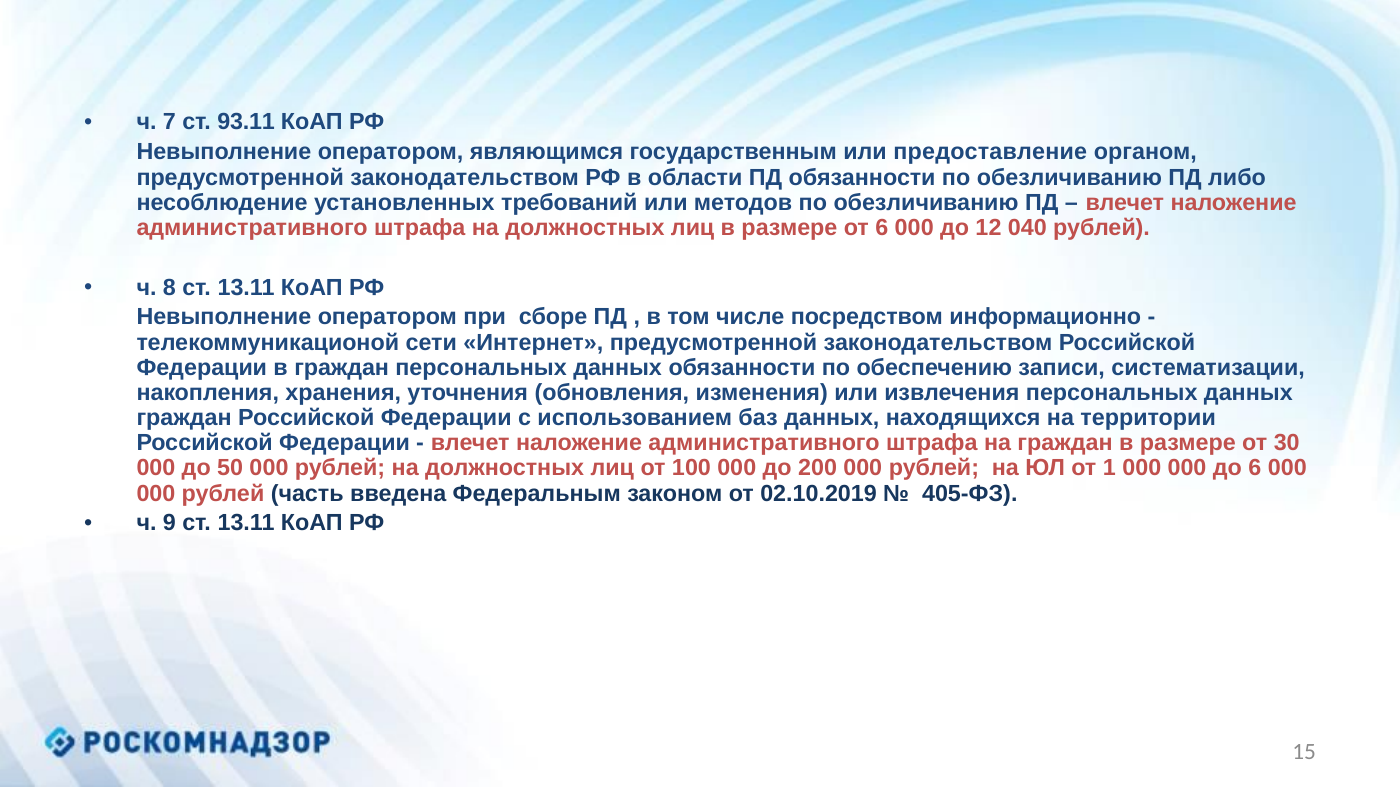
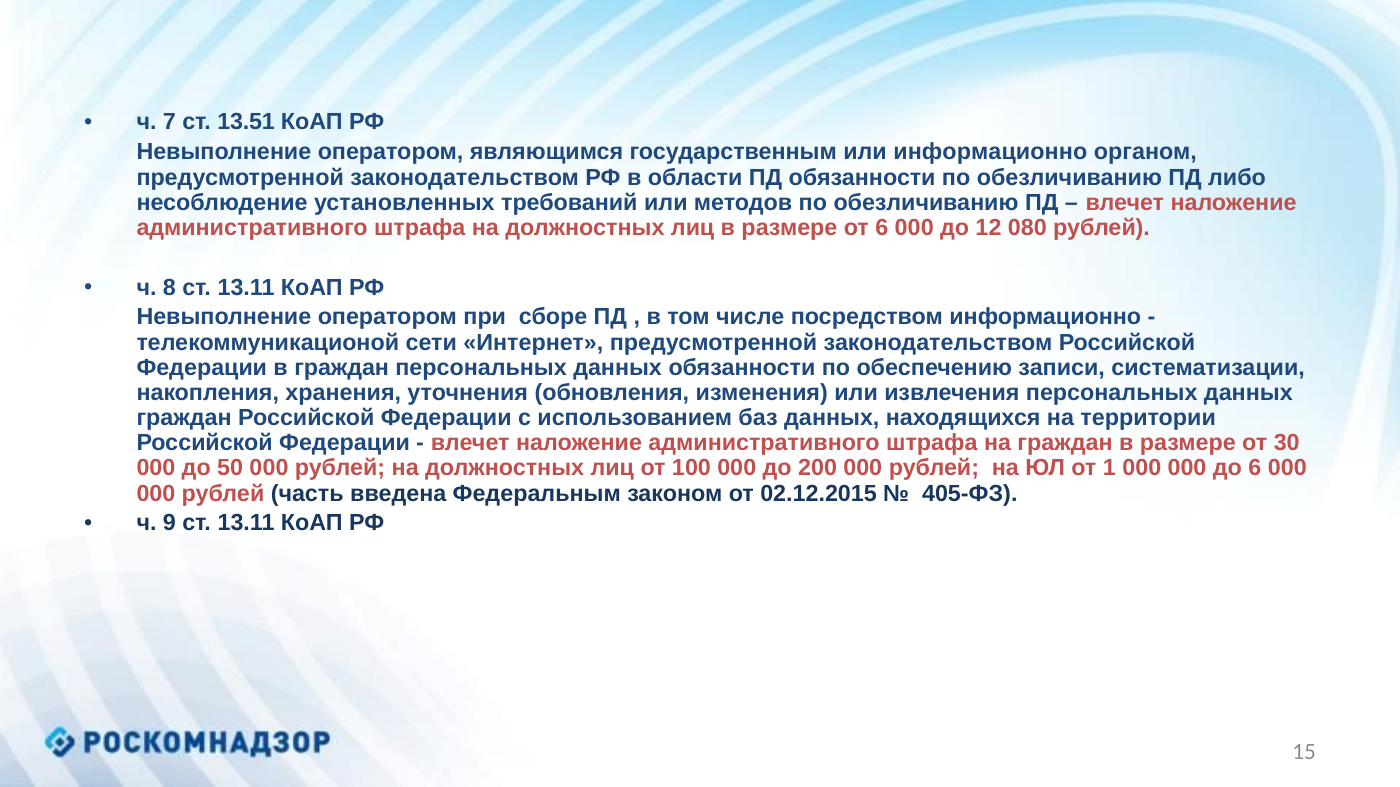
93.11: 93.11 -> 13.51 (246, 122)
или предоставление: предоставление -> информационно (990, 152)
040: 040 -> 080 (1027, 228)
02.10.2019: 02.10.2019 -> 02.12.2015 (819, 494)
